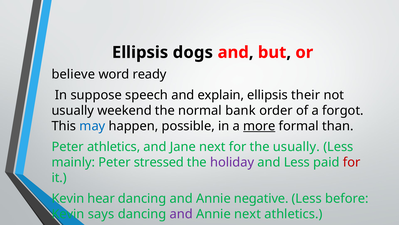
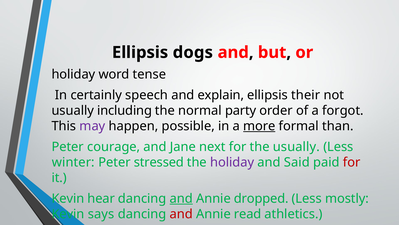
believe: believe -> holiday (73, 74)
ready: ready -> tense (149, 74)
suppose: suppose -> certainly (96, 95)
weekend: weekend -> including (125, 110)
bank: bank -> party (241, 110)
may colour: blue -> purple (92, 126)
Peter athletics: athletics -> courage (114, 146)
mainly: mainly -> winter (73, 162)
and Less: Less -> Said (297, 162)
and underline: none -> present (181, 198)
negative: negative -> dropped (261, 198)
before: before -> mostly (347, 198)
and colour: purple -> red (181, 213)
Annie next: next -> read (248, 213)
